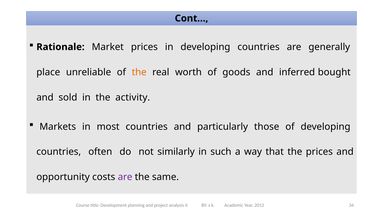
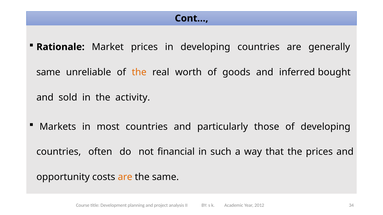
place: place -> same (48, 72)
similarly: similarly -> financial (176, 152)
are colour: purple -> orange (125, 177)
